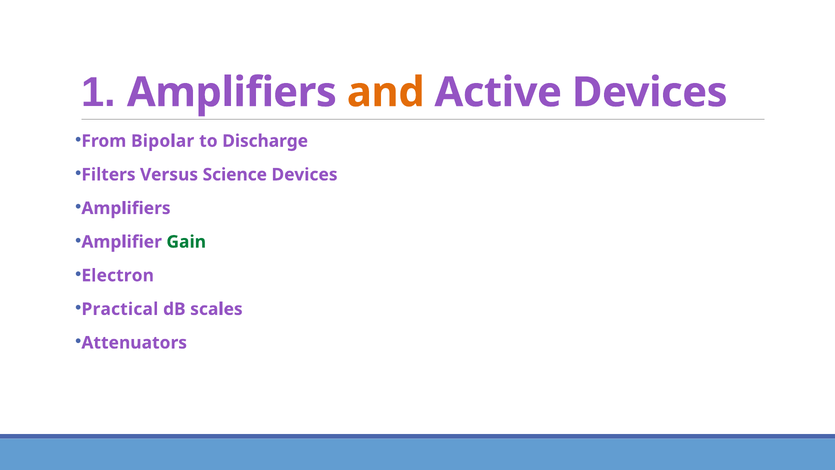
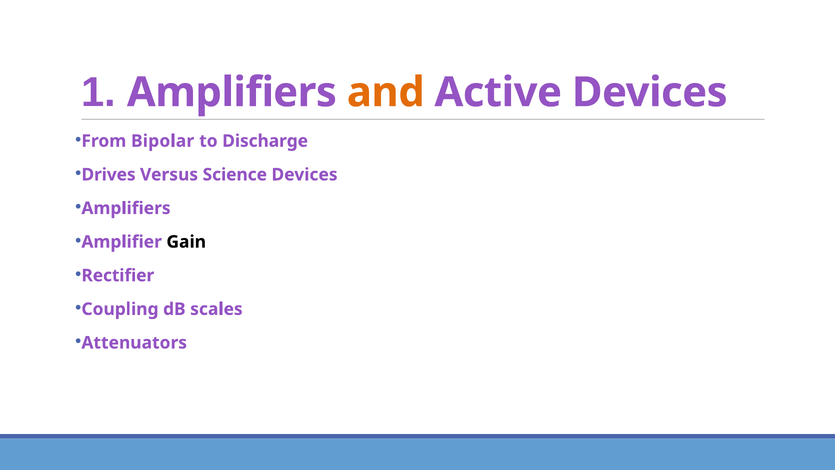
Filters: Filters -> Drives (109, 175)
Gain colour: green -> black (186, 242)
Electron: Electron -> Rectifier (118, 275)
Practical: Practical -> Coupling (120, 309)
